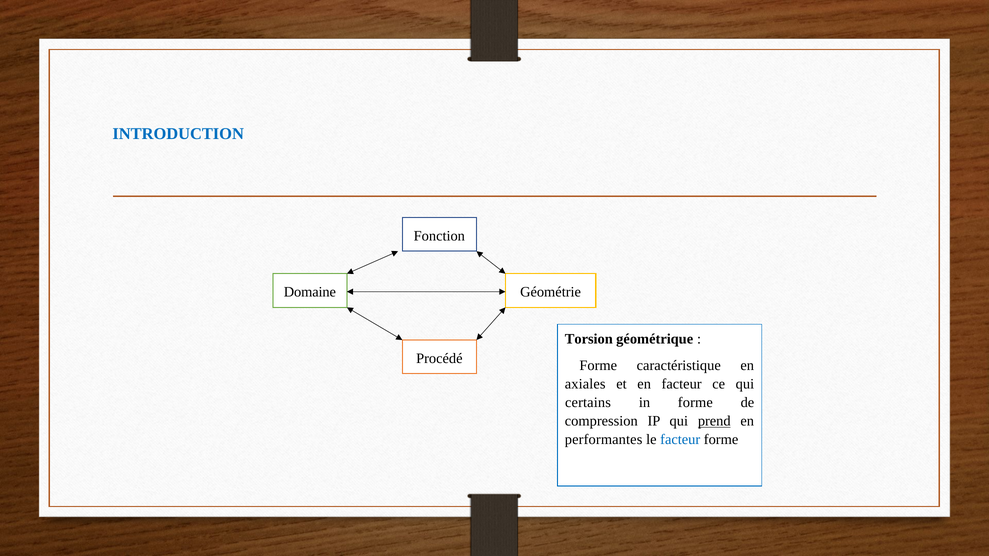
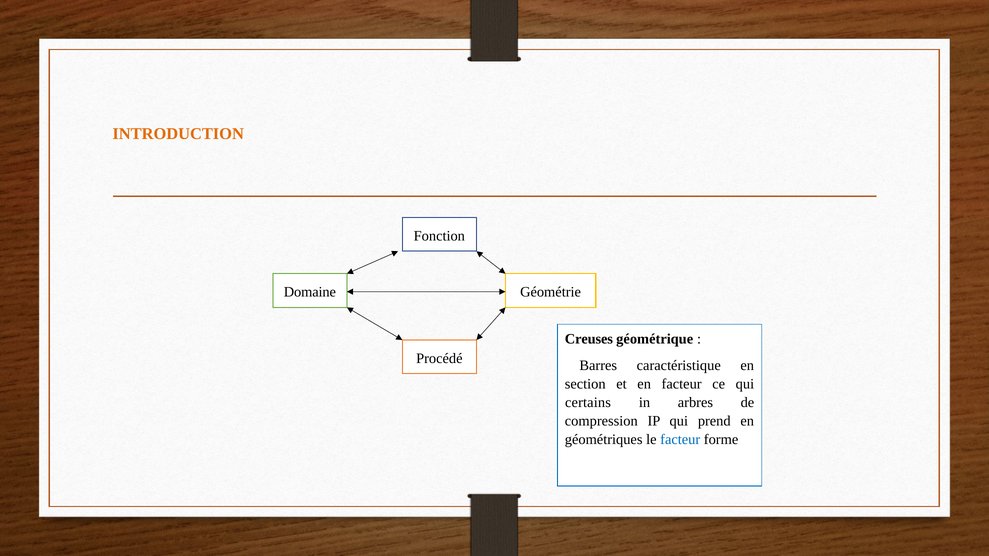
INTRODUCTION colour: blue -> orange (178, 134)
Torsion: Torsion -> Creuses (589, 339)
Forme: Forme -> Barres (598, 366)
axiales: axiales -> section (585, 384)
in forme: forme -> arbres (695, 403)
prend underline: present -> none (714, 421)
performantes: performantes -> géométriques (604, 440)
